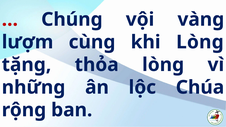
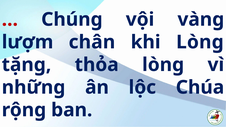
cùng: cùng -> chân (92, 42)
